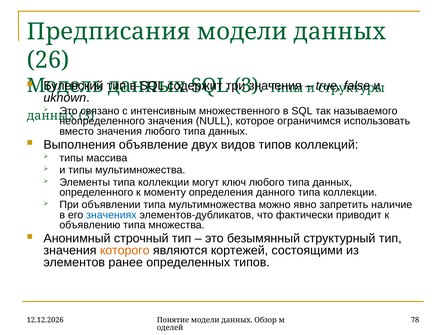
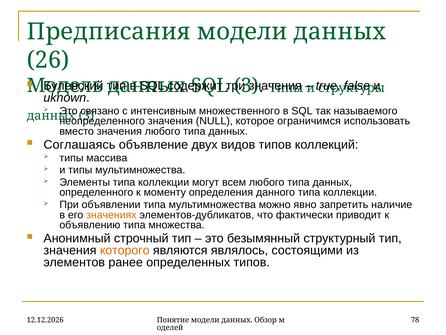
Выполнения: Выполнения -> Соглашаясь (79, 144)
ключ: ключ -> всем (234, 182)
значениях colour: blue -> orange (111, 215)
кортежей: кортежей -> являлось (240, 250)
